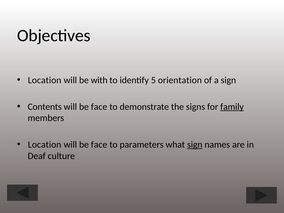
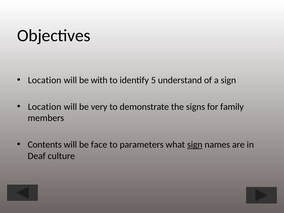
orientation: orientation -> understand (180, 80)
Contents: Contents -> Location (45, 107)
face: face -> very (99, 107)
family underline: present -> none (232, 107)
Location: Location -> Contents (45, 145)
